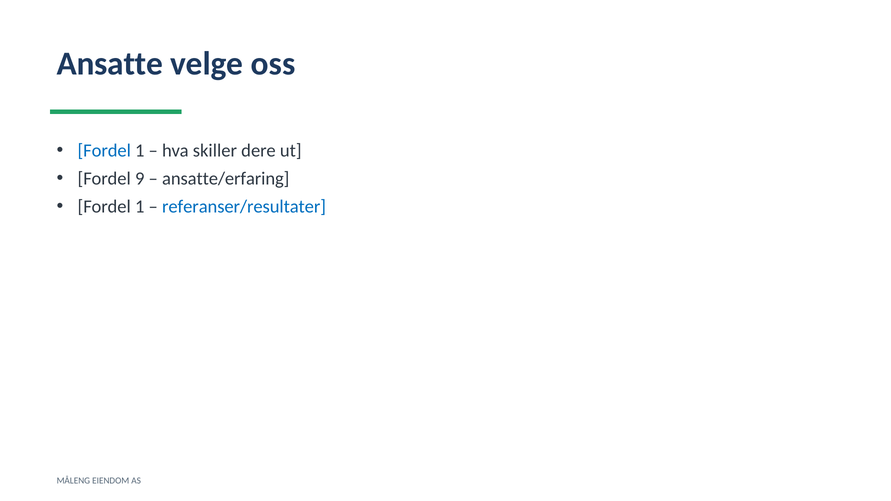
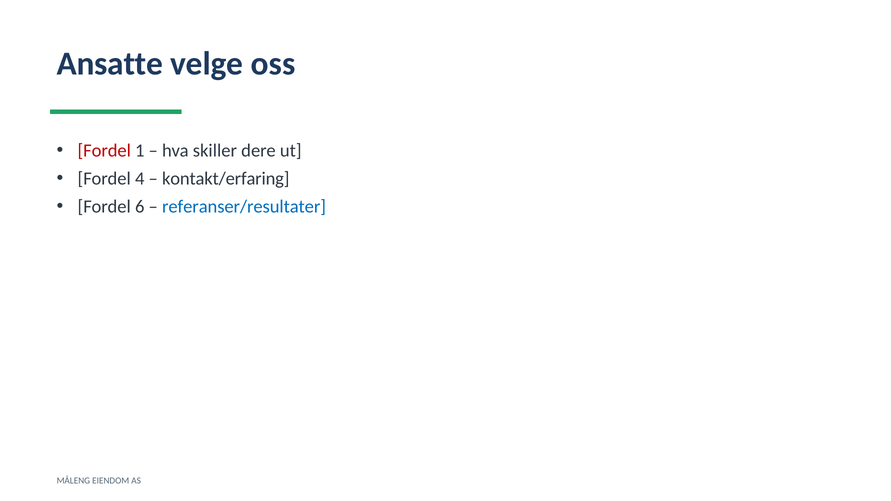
Fordel colour: blue -> red (104, 151)
9: 9 -> 4 (140, 179)
ansatte/erfaring: ansatte/erfaring -> kontakt/erfaring (226, 179)
1: 1 -> 6 (140, 207)
